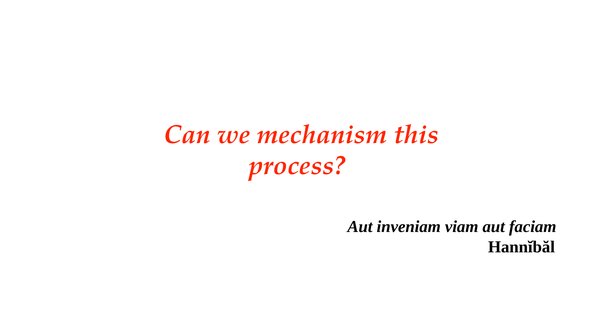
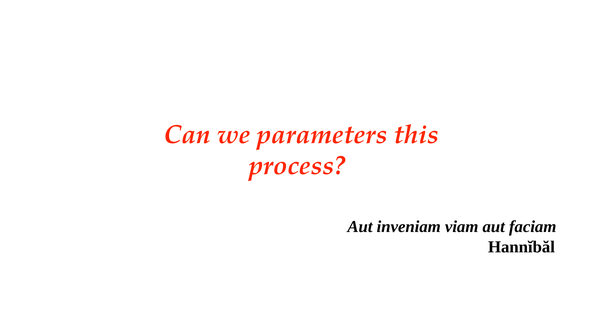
mechanism: mechanism -> parameters (322, 134)
